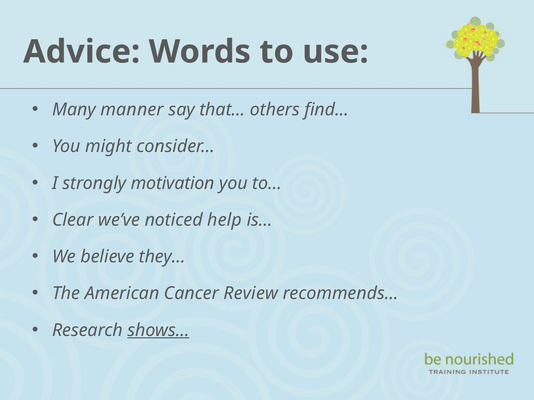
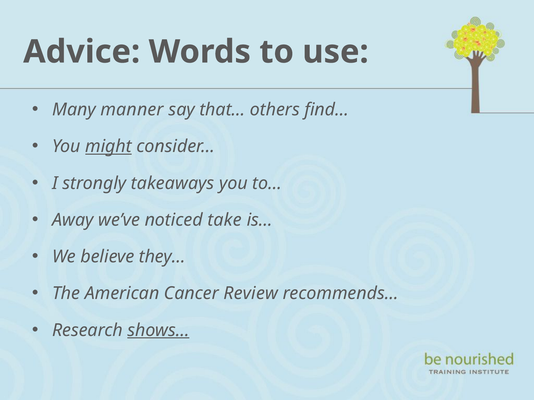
might underline: none -> present (109, 147)
motivation: motivation -> takeaways (173, 183)
Clear: Clear -> Away (73, 220)
help: help -> take (225, 220)
